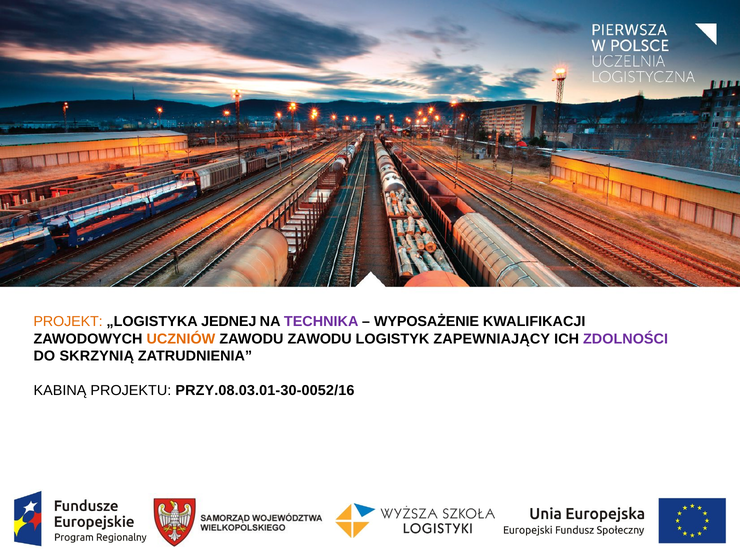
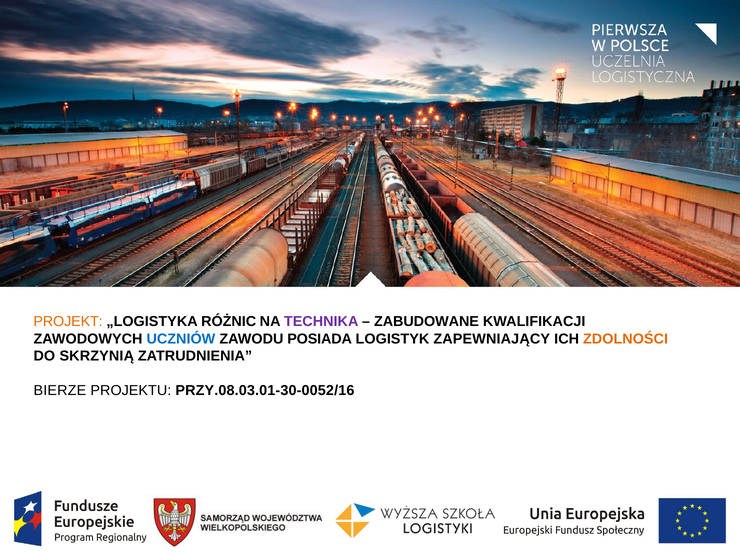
JEDNEJ: JEDNEJ -> RÓŻNIC (229, 322)
WYPOSAŻENIE: WYPOSAŻENIE -> ZABUDOWANE (426, 322)
UCZNIÓW colour: orange -> blue (181, 339)
ZAWODU ZAWODU: ZAWODU -> POSIADA (320, 339)
ZDOLNOŚCI colour: purple -> orange (626, 339)
KABINĄ: KABINĄ -> BIERZE (60, 391)
